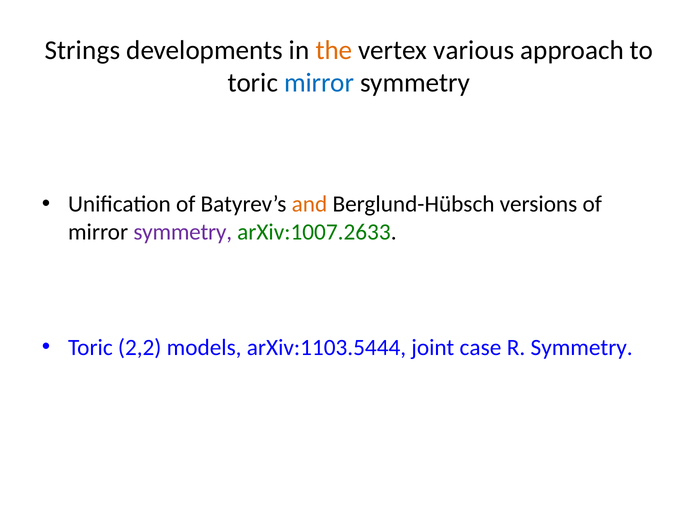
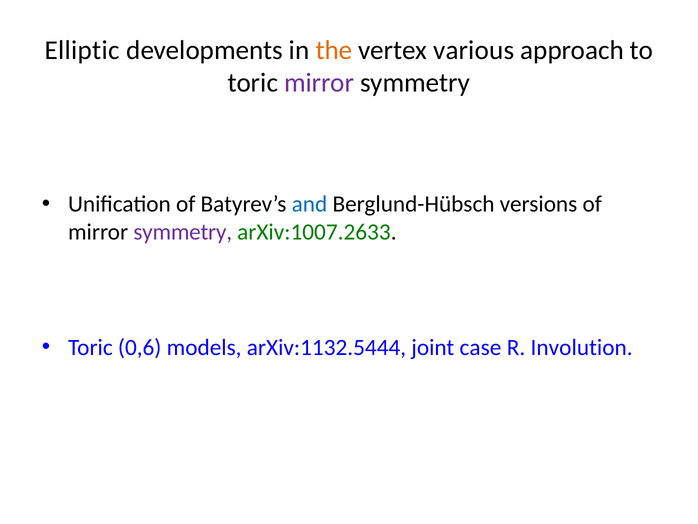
Strings: Strings -> Elliptic (82, 50)
mirror colour: blue -> purple (319, 83)
and colour: orange -> blue (309, 204)
2,2: 2,2 -> 0,6 (140, 347)
arXiv:1103.5444: arXiv:1103.5444 -> arXiv:1132.5444 (326, 347)
R Symmetry: Symmetry -> Involution (582, 347)
